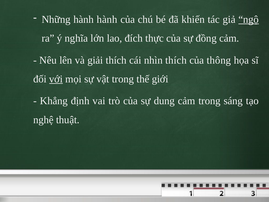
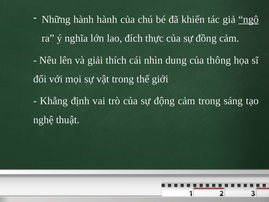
nhìn thích: thích -> dung (176, 60)
với underline: present -> none (56, 79)
dung: dung -> động (164, 101)
